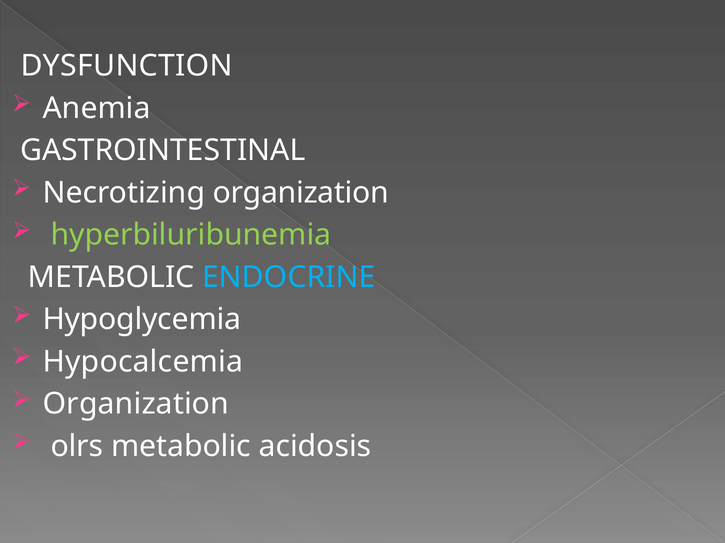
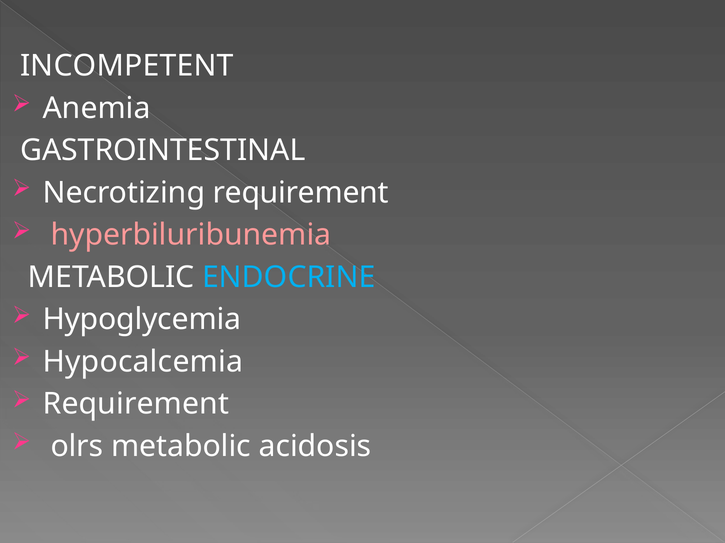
DYSFUNCTION: DYSFUNCTION -> INCOMPETENT (127, 66)
Necrotizing organization: organization -> requirement (301, 193)
hyperbiluribunemia colour: light green -> pink (191, 235)
Organization: Organization -> Requirement (136, 405)
